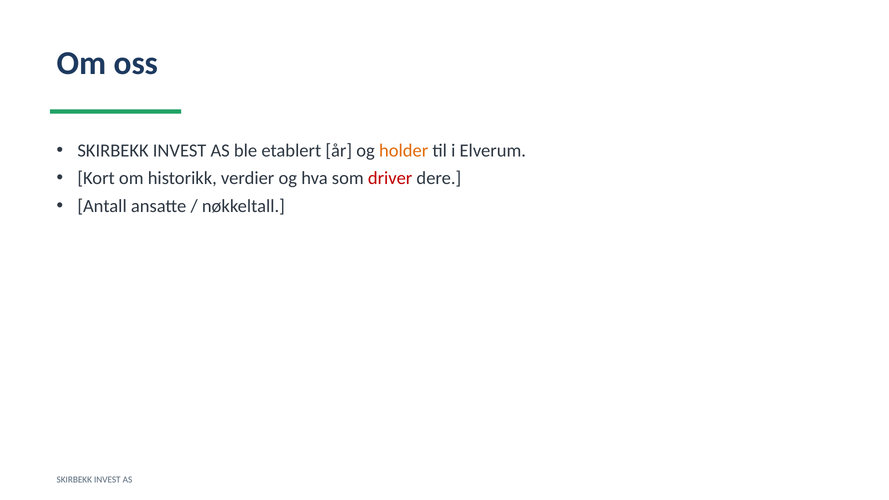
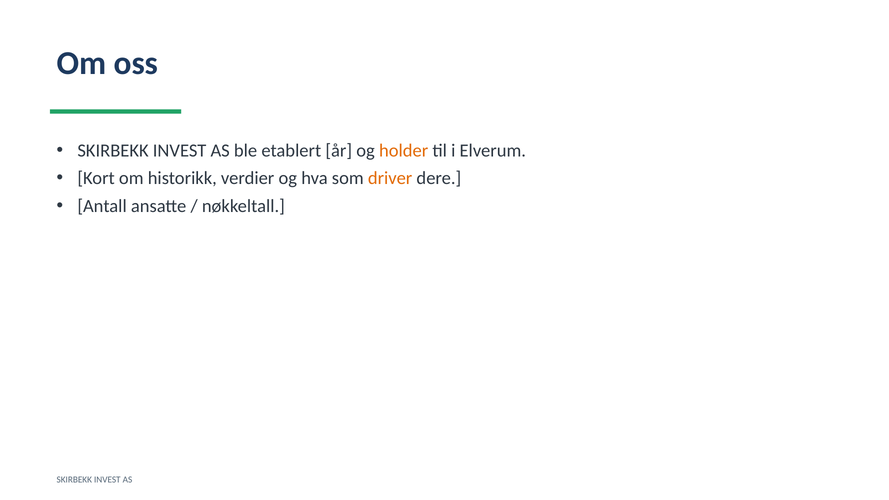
driver colour: red -> orange (390, 178)
